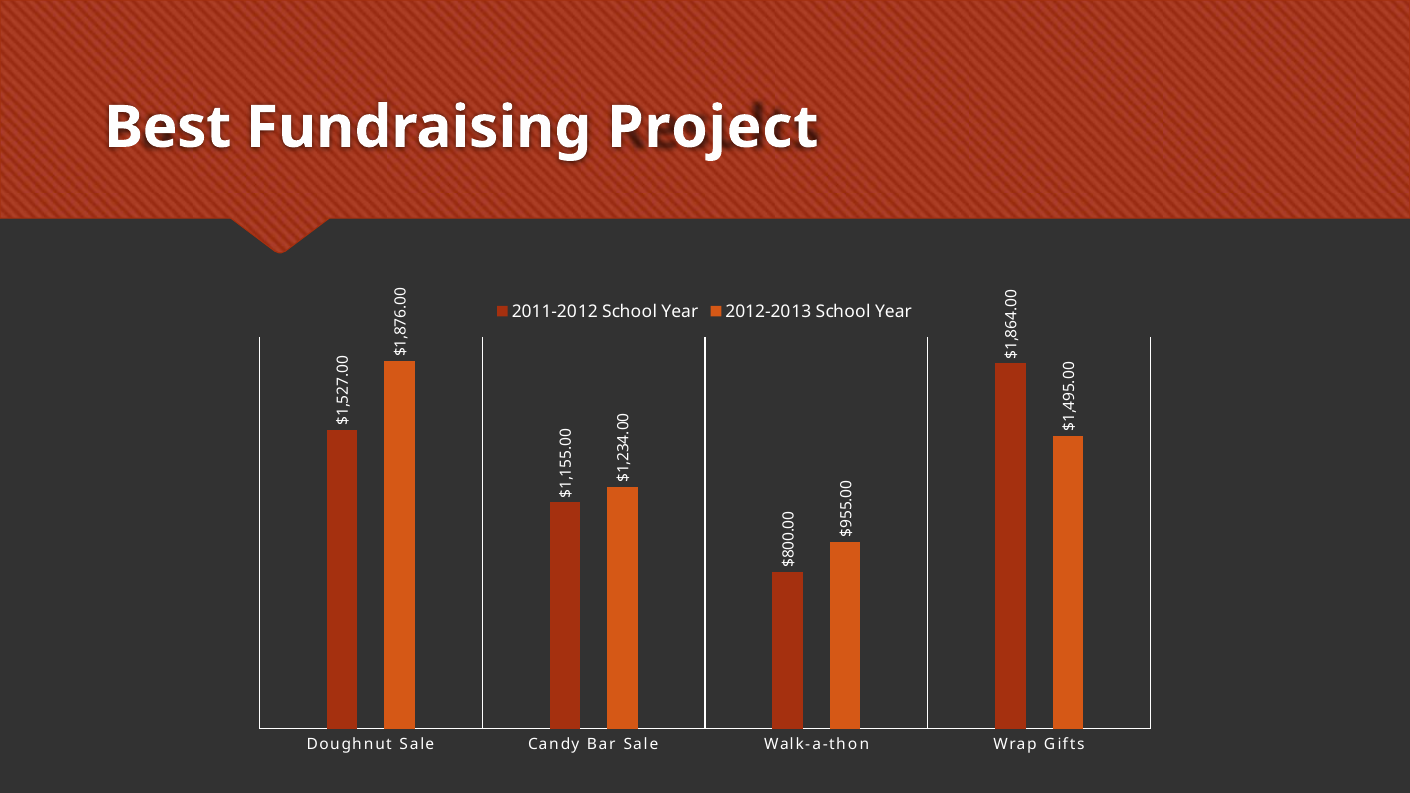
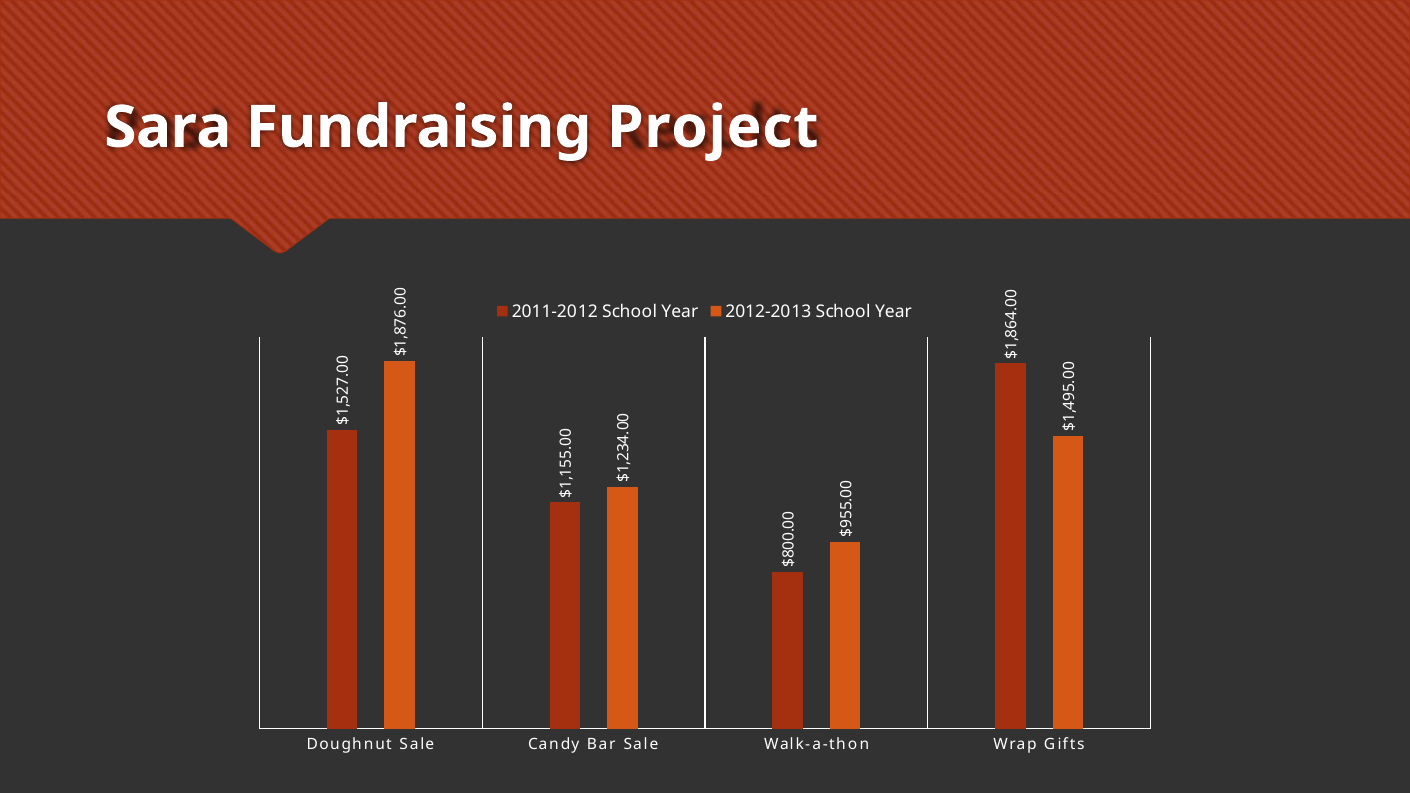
Best: Best -> Sara (168, 127)
